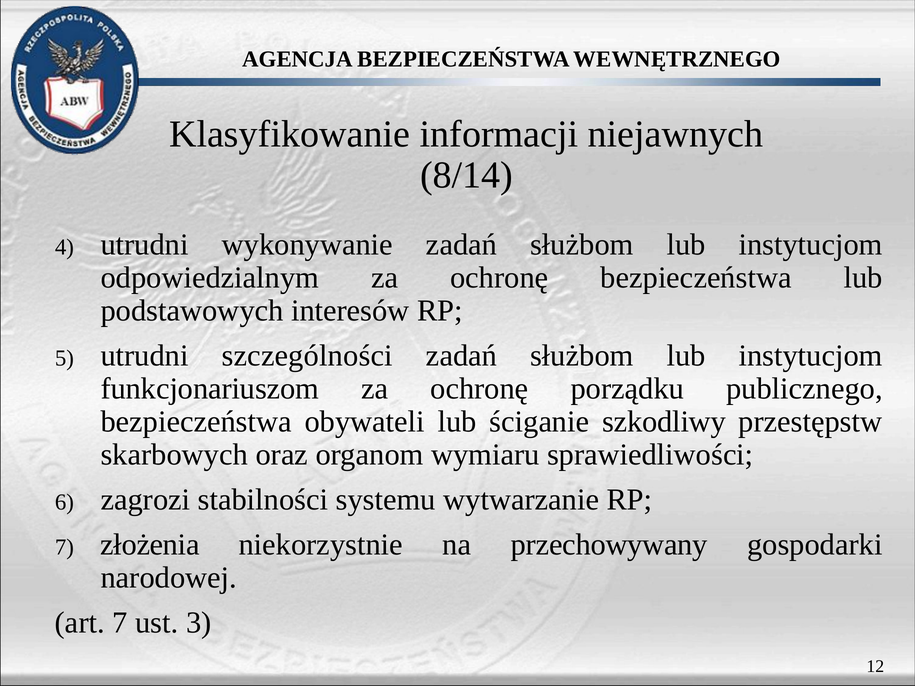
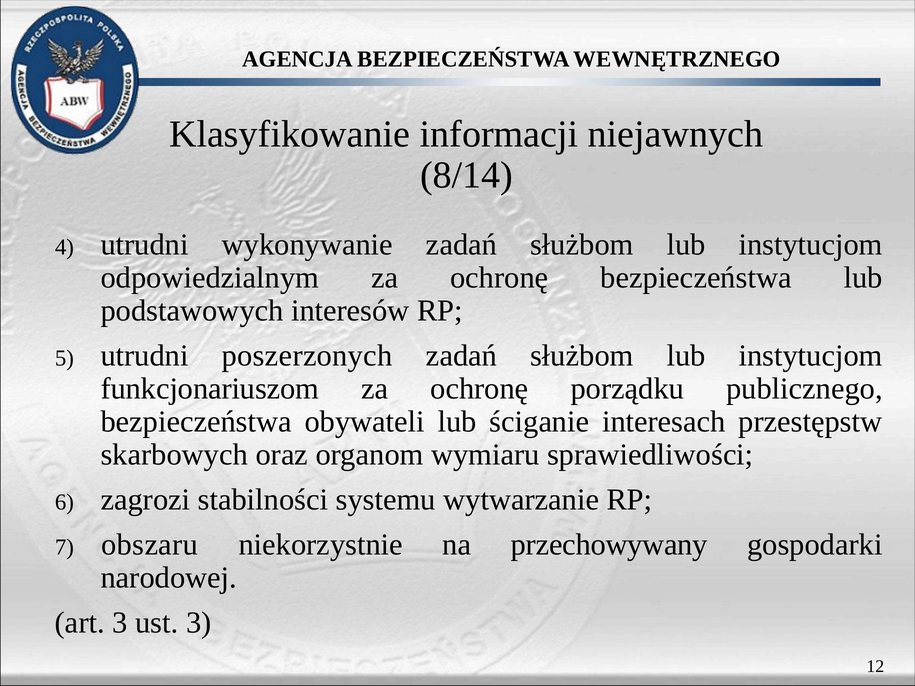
szczególności: szczególności -> poszerzonych (307, 356)
szkodliwy: szkodliwy -> interesach (664, 422)
złożenia: złożenia -> obszaru (150, 545)
art 7: 7 -> 3 (120, 623)
